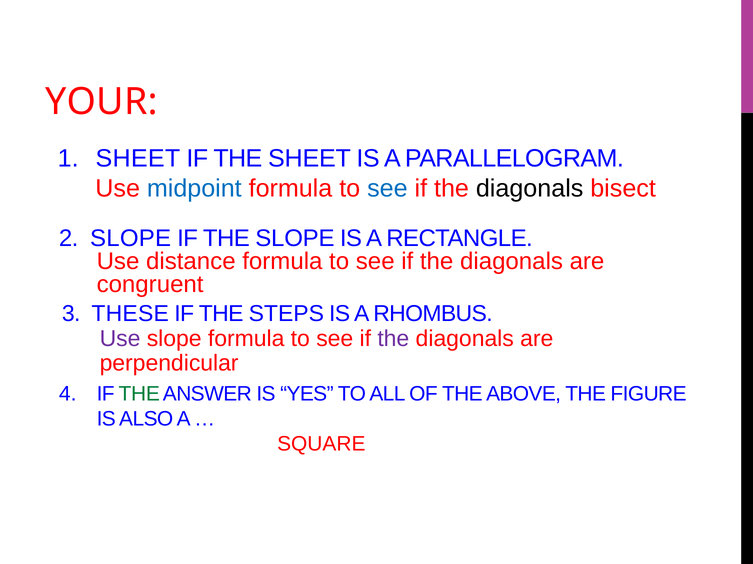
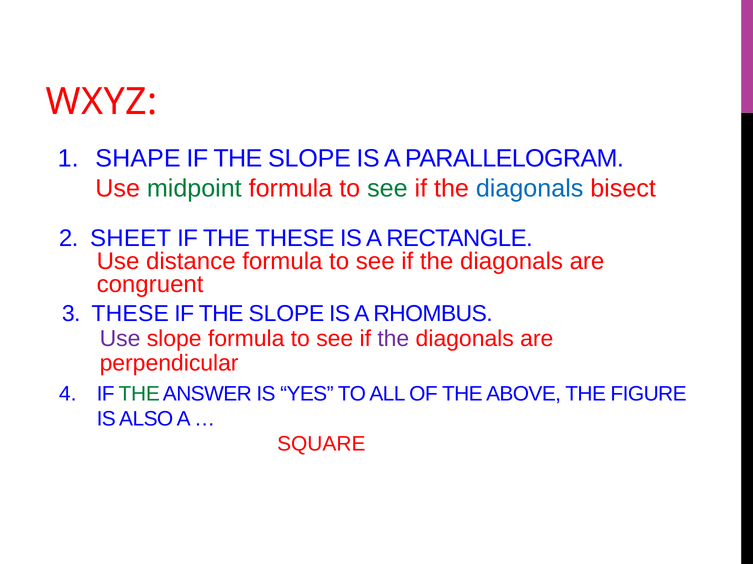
YOUR: YOUR -> WXYZ (101, 102)
SHEET: SHEET -> SHAPE (138, 159)
SHEET: SHEET -> SLOPE (310, 159)
midpoint colour: blue -> green (194, 189)
see colour: blue -> green (387, 189)
diagonals colour: black -> blue (530, 189)
2 SLOPE: SLOPE -> SHEET (131, 239)
THE SLOPE: SLOPE -> THESE (295, 239)
STEPS: STEPS -> SLOPE (286, 314)
